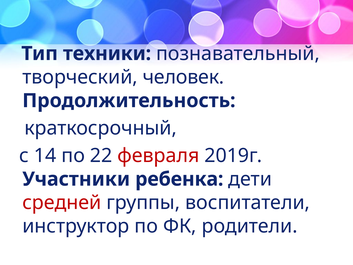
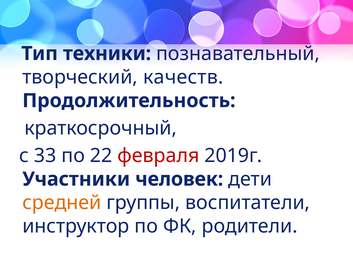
человек: человек -> качеств (183, 77)
14: 14 -> 33 (45, 155)
ребенка: ребенка -> человек (179, 179)
средней colour: red -> orange (62, 203)
